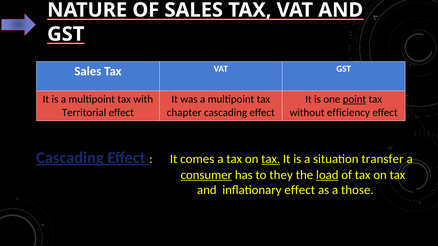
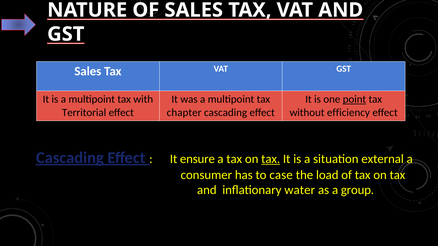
comes: comes -> ensure (197, 159)
transfer: transfer -> external (383, 159)
consumer underline: present -> none (206, 175)
they: they -> case (281, 175)
load underline: present -> none (327, 175)
inflationary effect: effect -> water (300, 190)
those: those -> group (357, 190)
